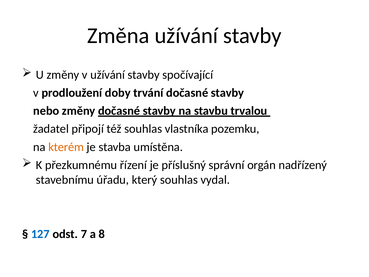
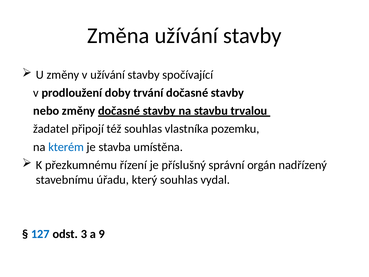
kterém colour: orange -> blue (66, 147)
7: 7 -> 3 (84, 234)
8: 8 -> 9 (102, 234)
